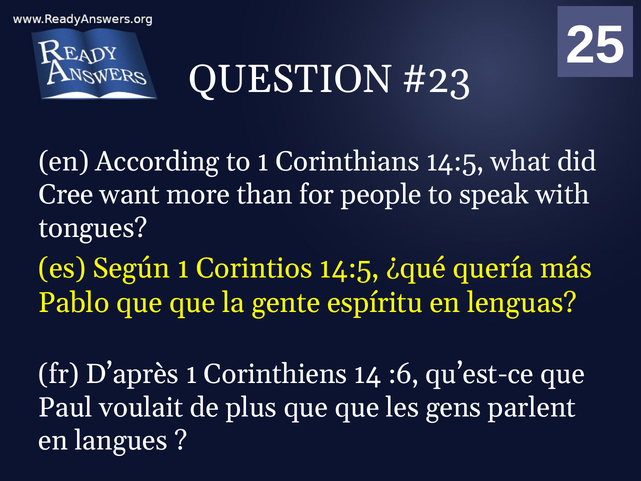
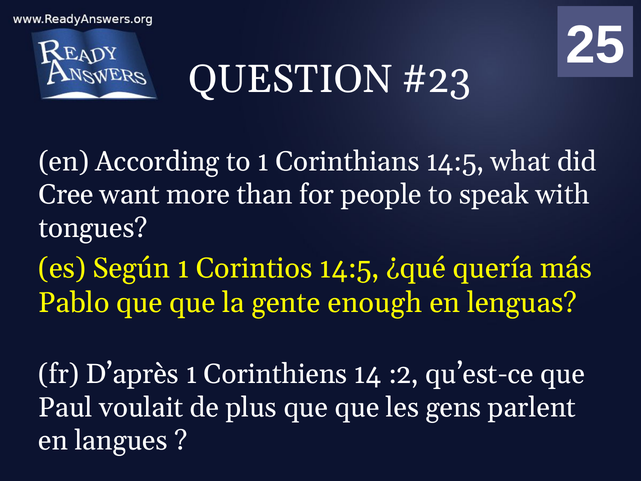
espíritu: espíritu -> enough (375, 303)
:6: :6 -> :2 (403, 374)
